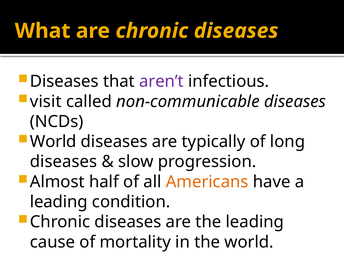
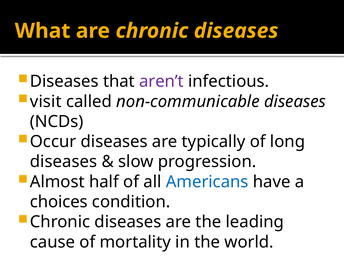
World: World -> Occur (53, 142)
Americans colour: orange -> blue (207, 182)
leading: leading -> choices (59, 202)
